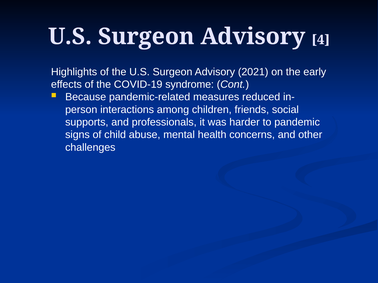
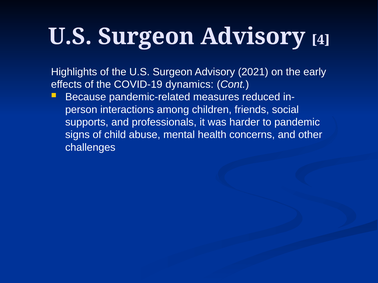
syndrome: syndrome -> dynamics (190, 85)
